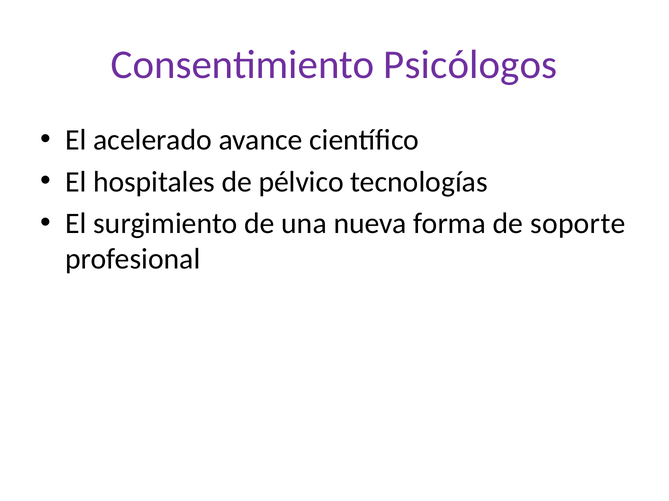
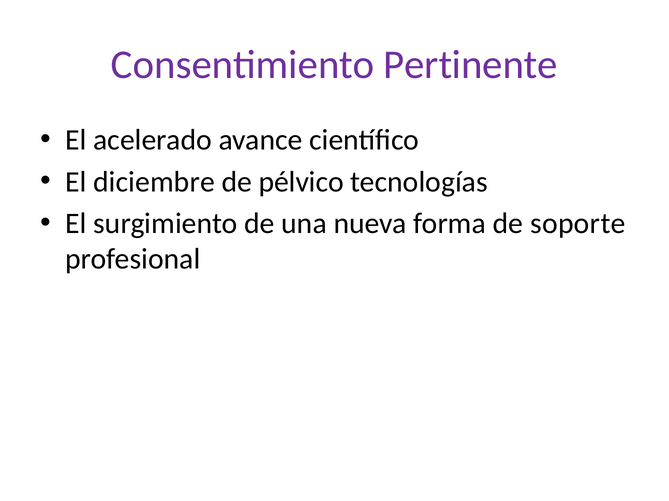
Psicólogos: Psicólogos -> Pertinente (471, 65)
hospitales: hospitales -> diciembre (154, 182)
